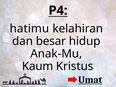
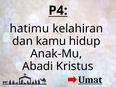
besar: besar -> kamu (51, 41)
Kaum: Kaum -> Abadi (38, 66)
